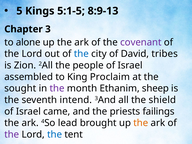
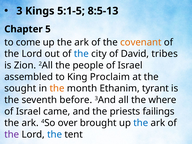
5: 5 -> 3 (19, 11)
8:9-13: 8:9-13 -> 8:5-13 (103, 11)
3: 3 -> 5 (48, 29)
alone: alone -> come (28, 42)
covenant colour: purple -> orange (141, 42)
the colour: purple -> orange (57, 88)
sheep: sheep -> tyrant (155, 88)
intend: intend -> before (76, 100)
shield: shield -> where (162, 100)
lead: lead -> over (68, 123)
the colour: orange -> blue (141, 123)
